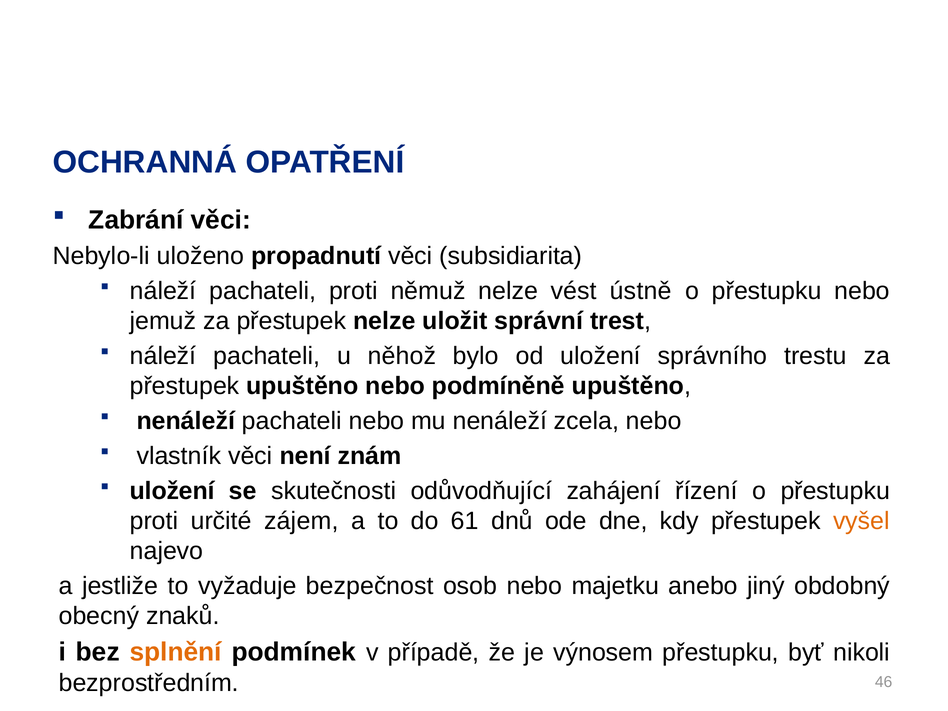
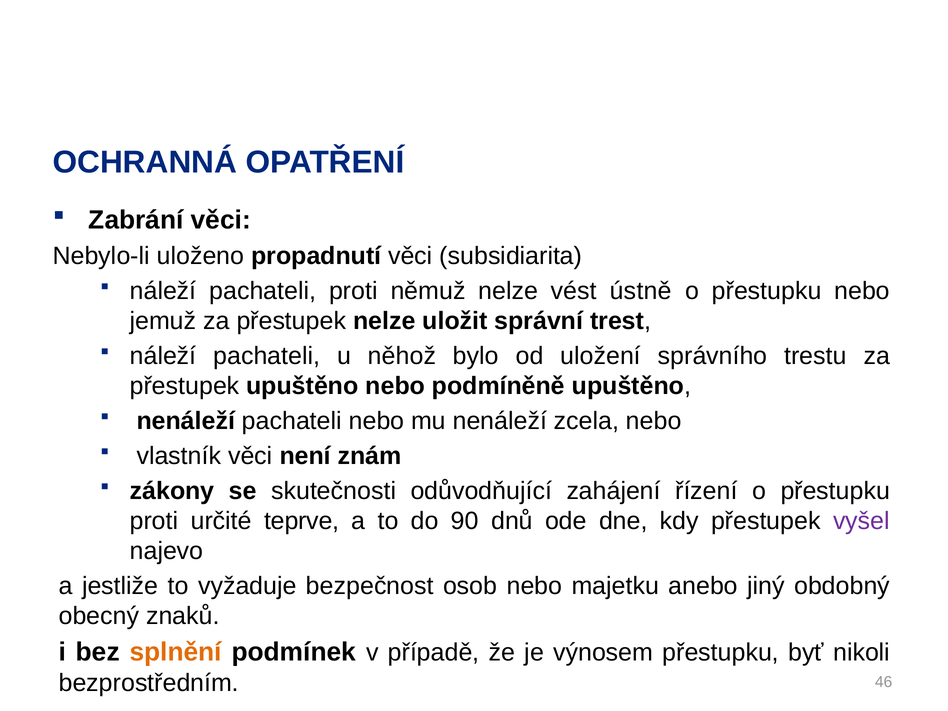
uložení: uložení -> zákony (172, 491)
zájem: zájem -> teprve (302, 521)
61: 61 -> 90 (465, 521)
vyšel colour: orange -> purple (861, 521)
